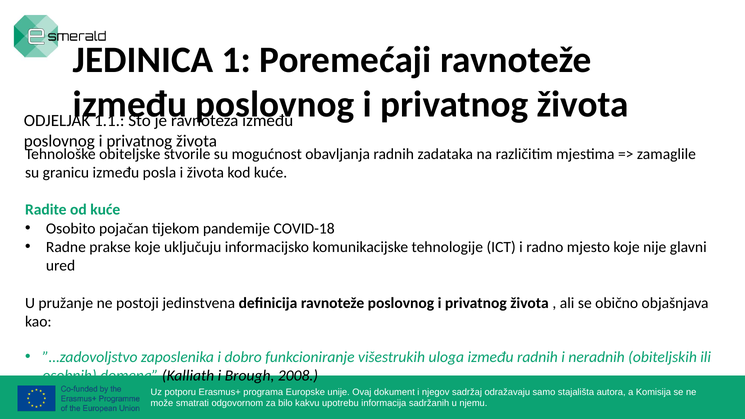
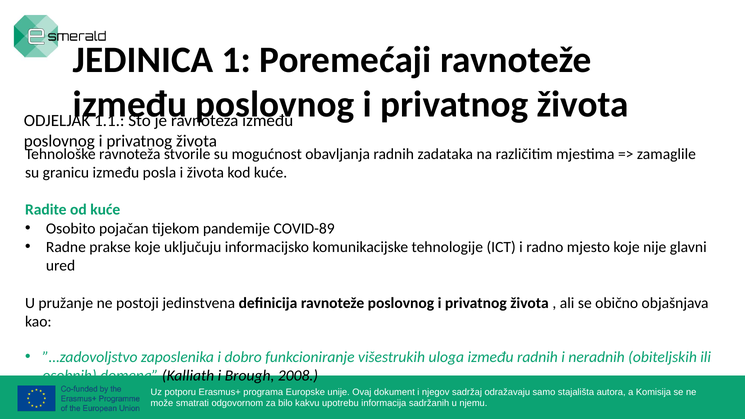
Tehnološke obiteljske: obiteljske -> ravnoteža (130, 154)
COVID-18: COVID-18 -> COVID-89 (304, 229)
